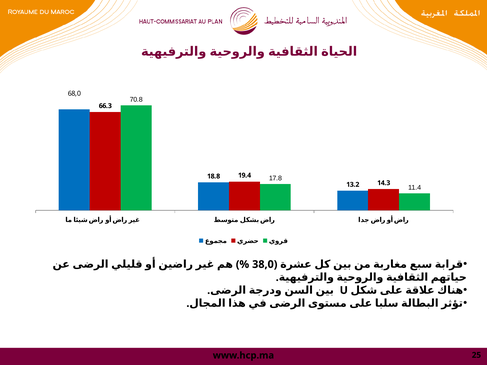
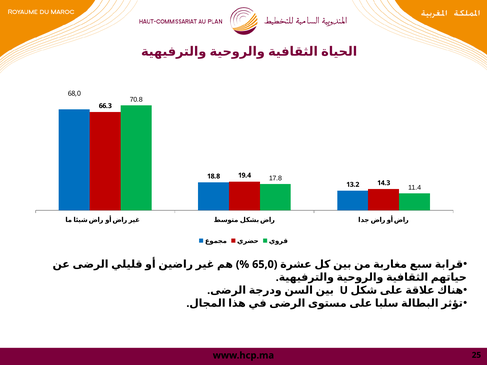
38,0: 38,0 -> 65,0 (263, 265)
